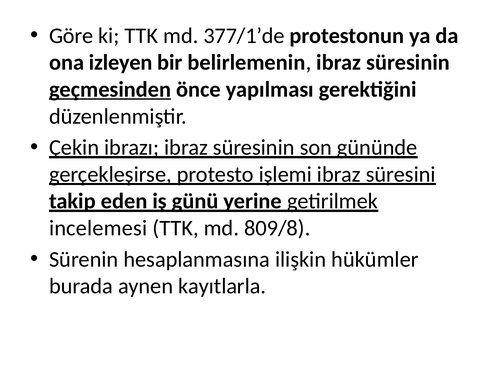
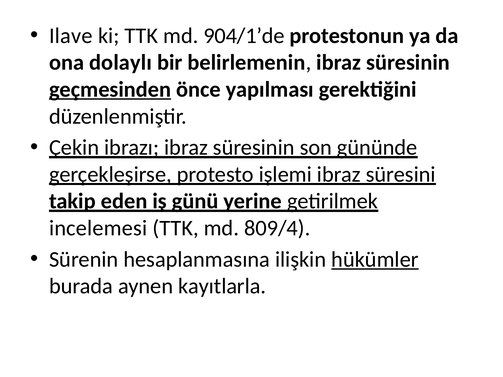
Göre: Göre -> Ilave (71, 36)
377/1’de: 377/1’de -> 904/1’de (244, 36)
izleyen: izleyen -> dolaylı (121, 63)
809/8: 809/8 -> 809/4 (277, 228)
hükümler underline: none -> present (375, 260)
